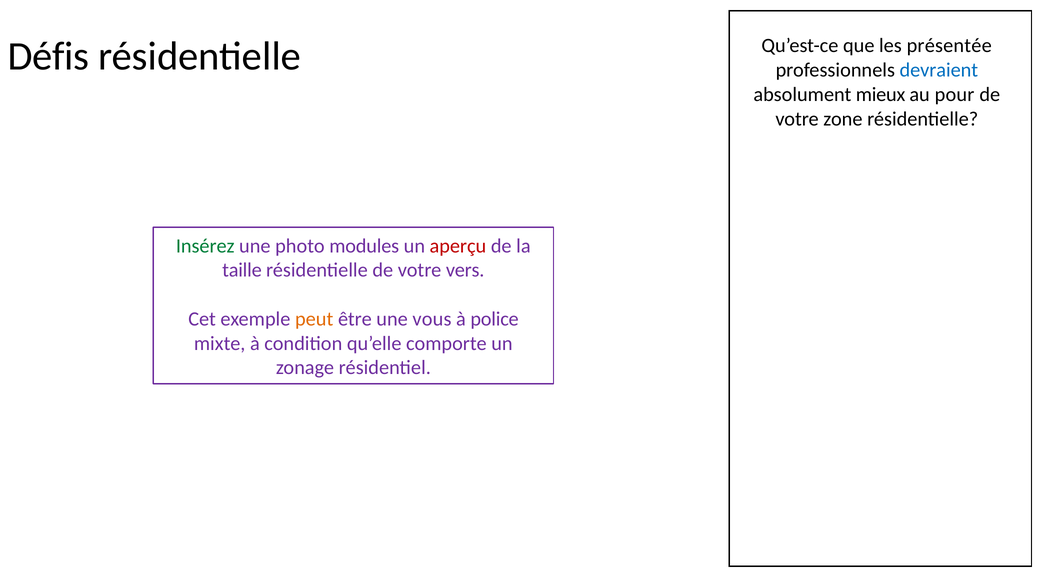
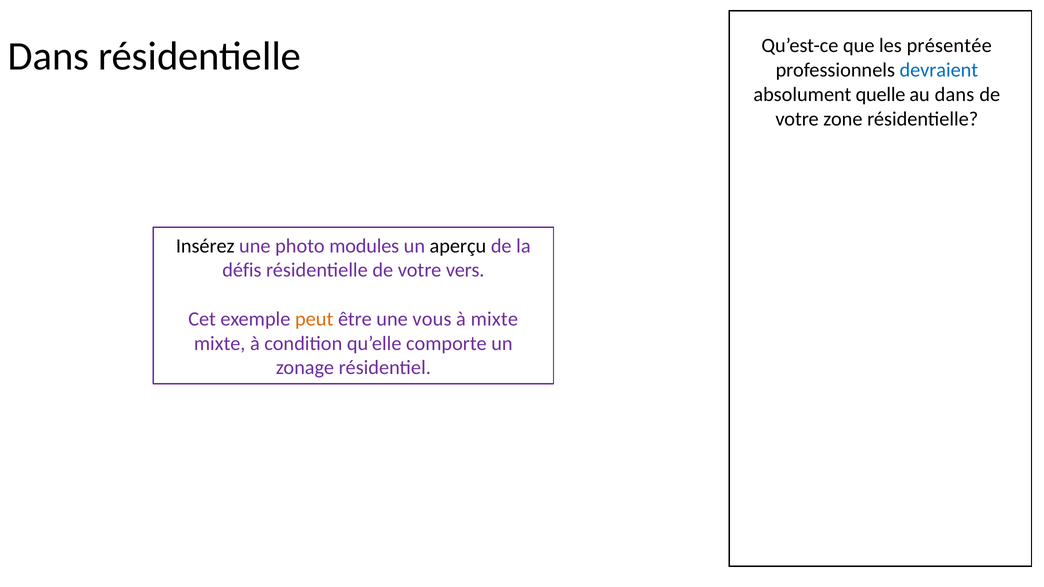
Défis: Défis -> Dans (48, 56)
mieux: mieux -> quelle (881, 95)
au pour: pour -> dans (954, 95)
Insérez colour: green -> black (205, 246)
aperçu colour: red -> black (458, 246)
taille: taille -> défis (242, 270)
à police: police -> mixte (494, 319)
